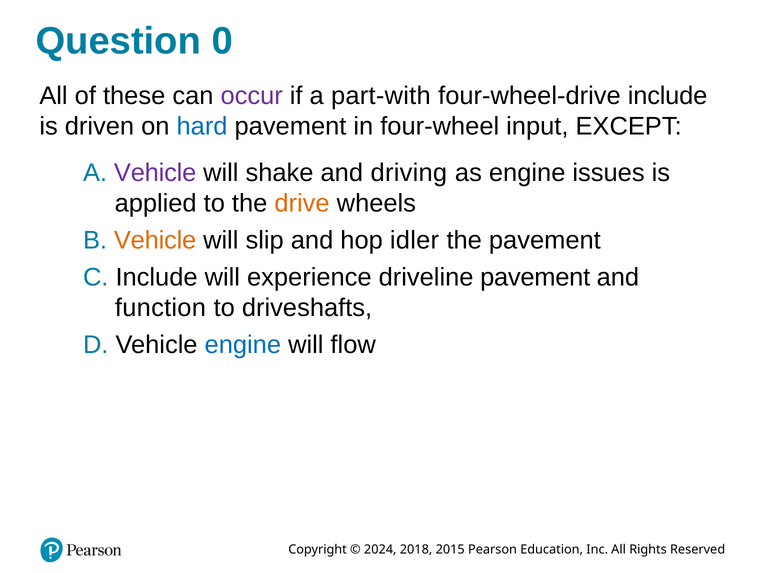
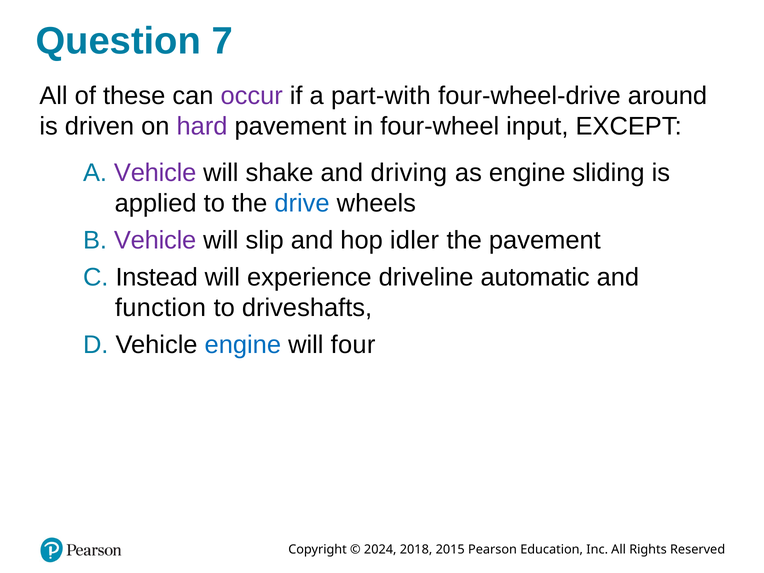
0: 0 -> 7 (222, 41)
four-wheel-drive include: include -> around (667, 96)
hard colour: blue -> purple (202, 126)
issues: issues -> sliding (609, 173)
drive colour: orange -> blue (302, 203)
Vehicle colour: orange -> purple (155, 240)
C Include: Include -> Instead (157, 277)
driveline pavement: pavement -> automatic (535, 277)
flow: flow -> four (353, 345)
